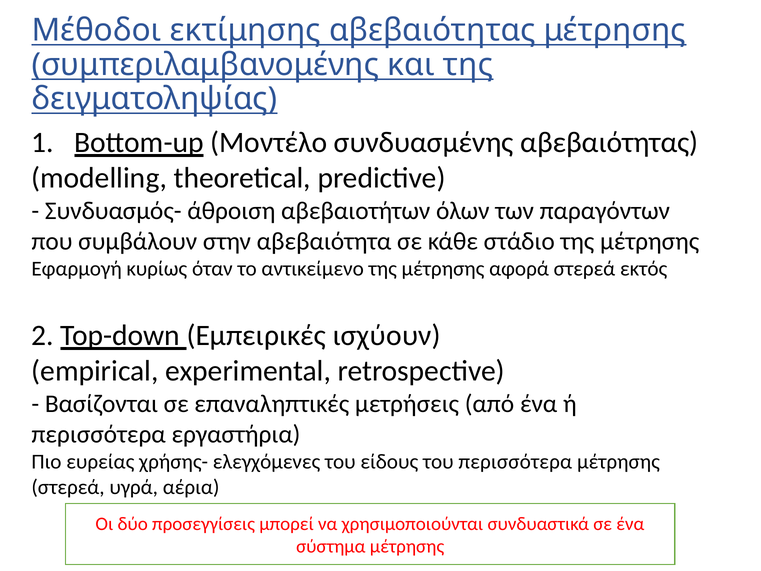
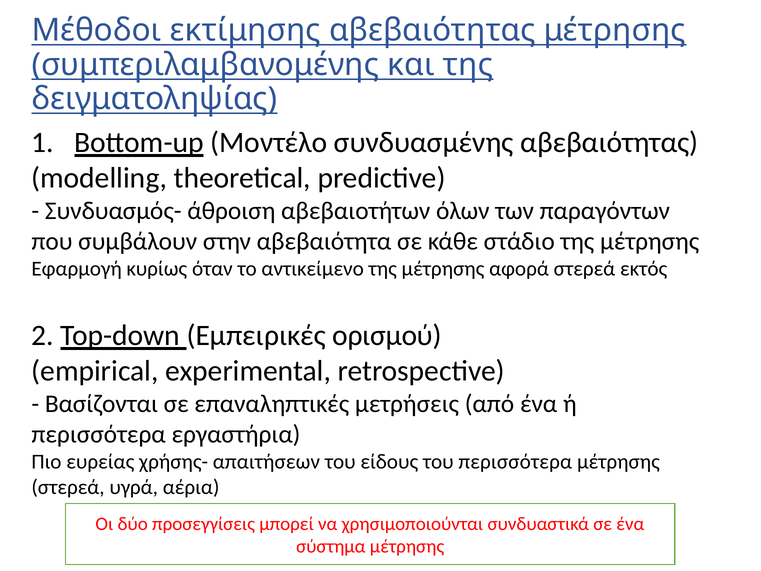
ισχύουν: ισχύουν -> ορισμού (387, 335)
ελεγχόμενες: ελεγχόμενες -> απαιτήσεων (266, 462)
